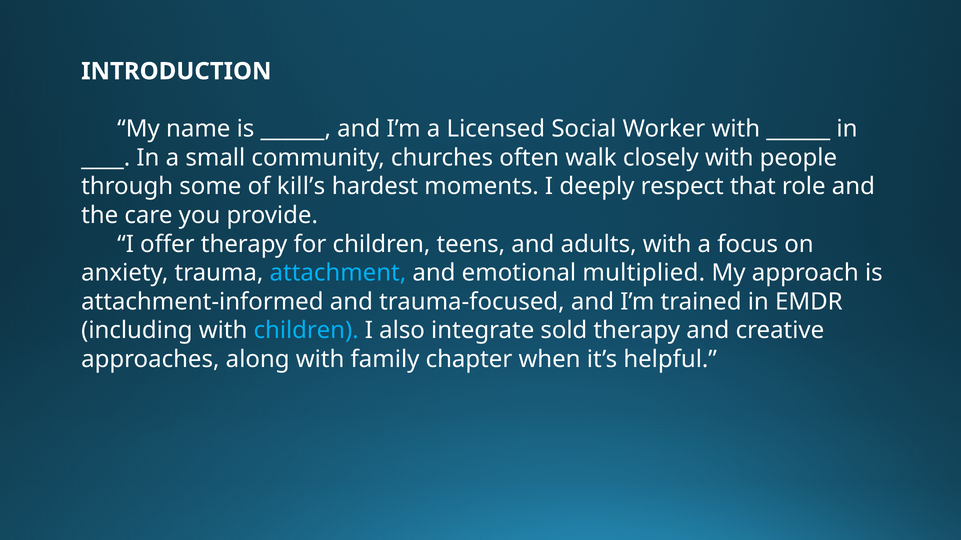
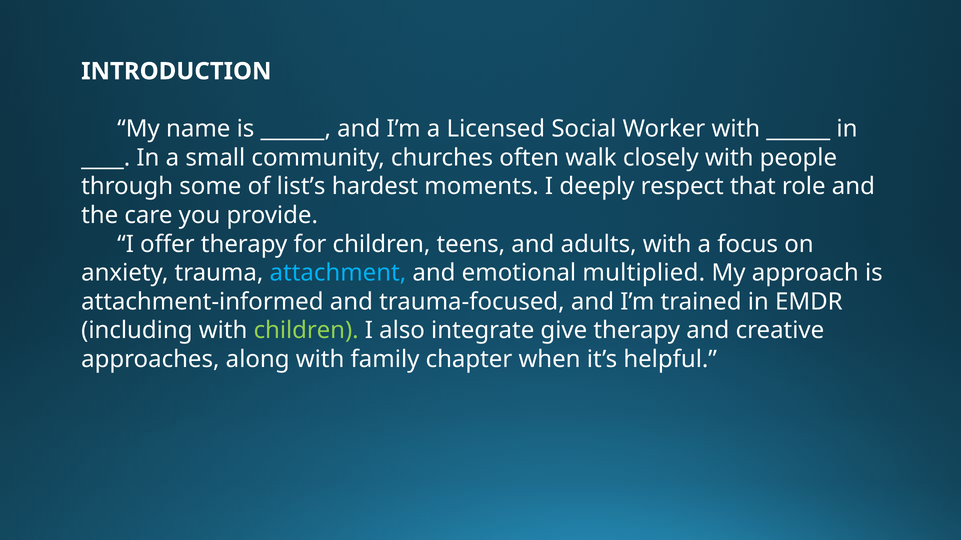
kill’s: kill’s -> list’s (301, 187)
children colour: light blue -> light green (306, 331)
sold: sold -> give (564, 331)
